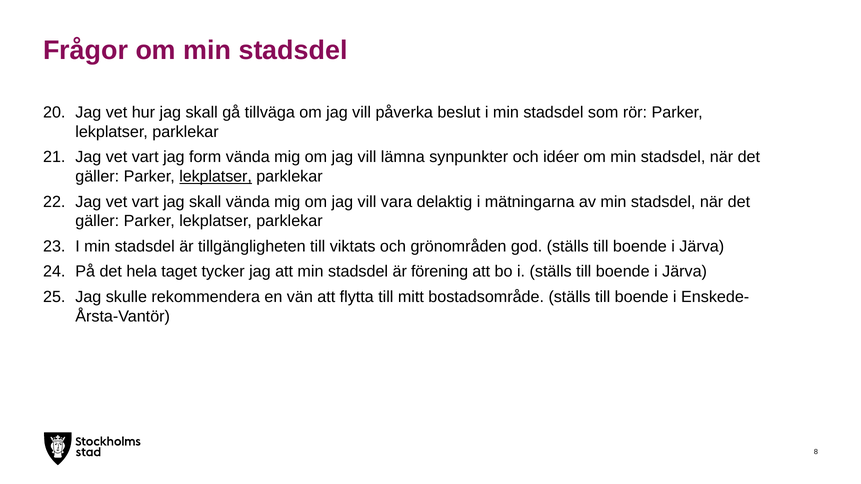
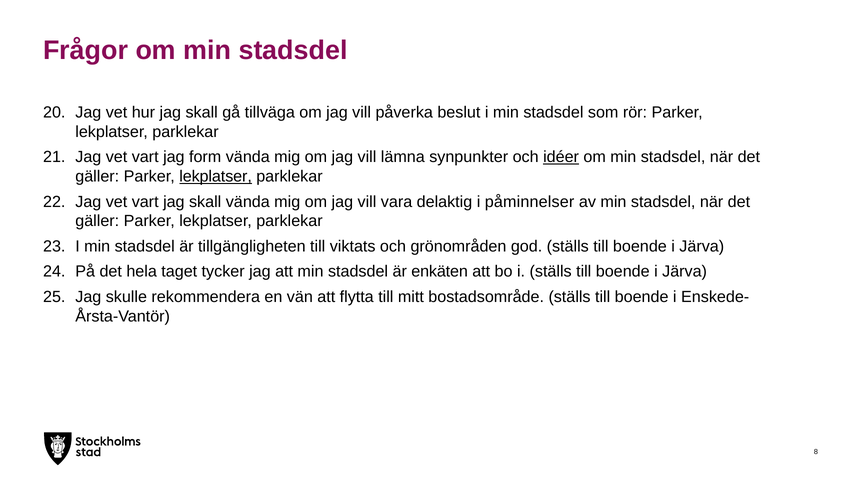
idéer underline: none -> present (561, 157)
mätningarna: mätningarna -> påminnelser (530, 202)
förening: förening -> enkäten (440, 272)
